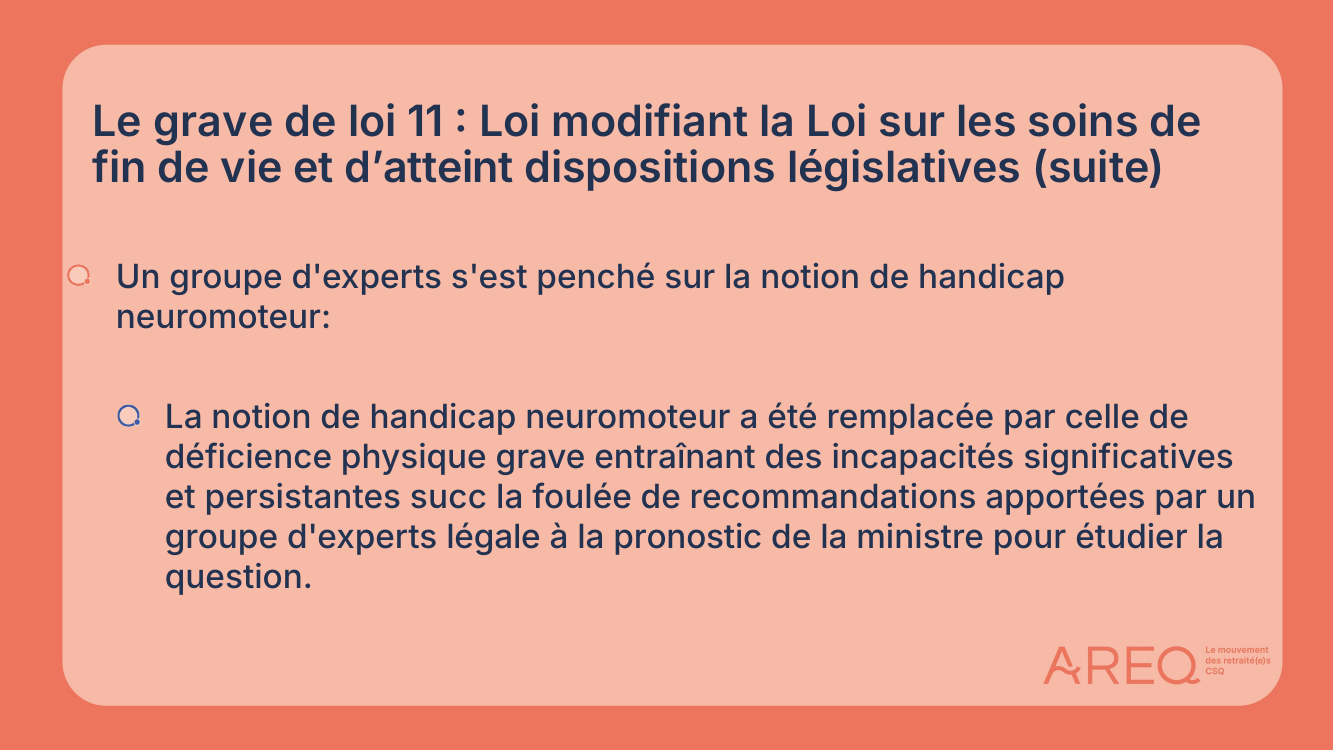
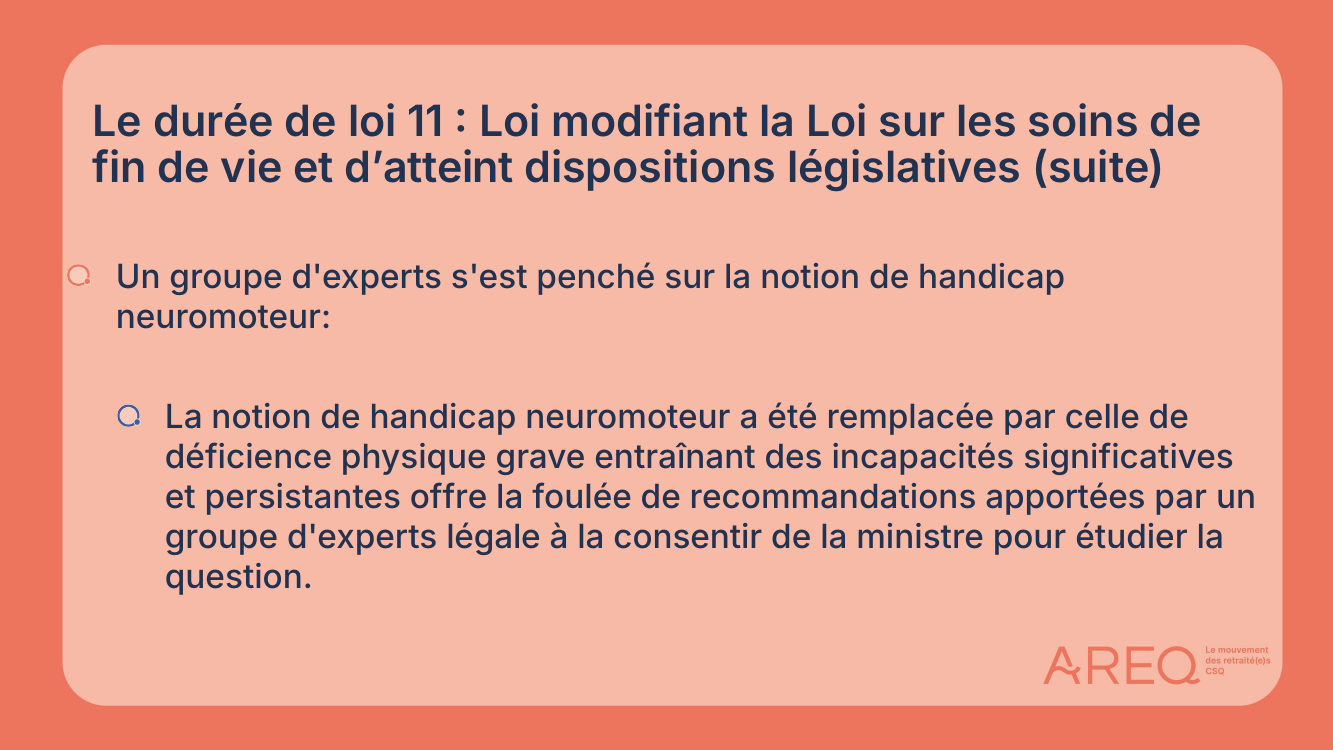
Le grave: grave -> durée (214, 122)
succ: succ -> offre (449, 498)
pronostic: pronostic -> consentir (688, 538)
